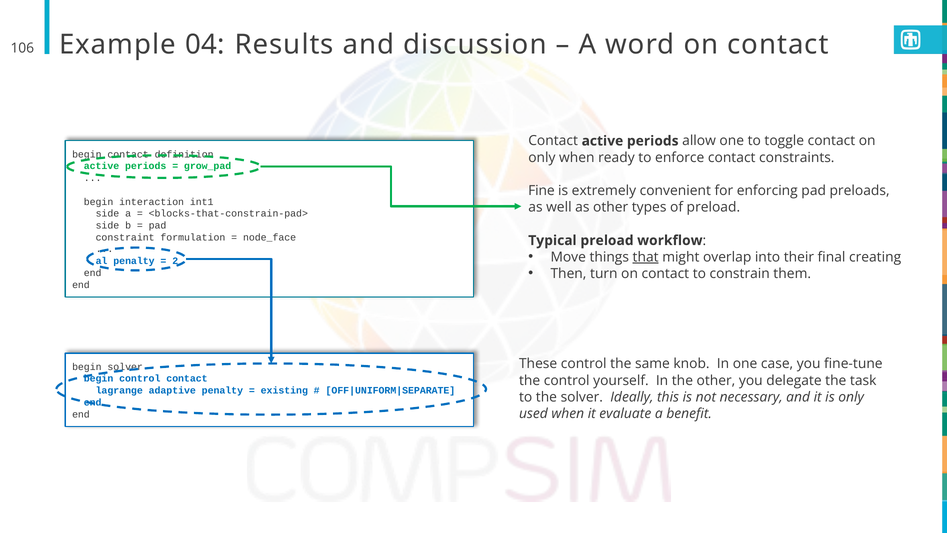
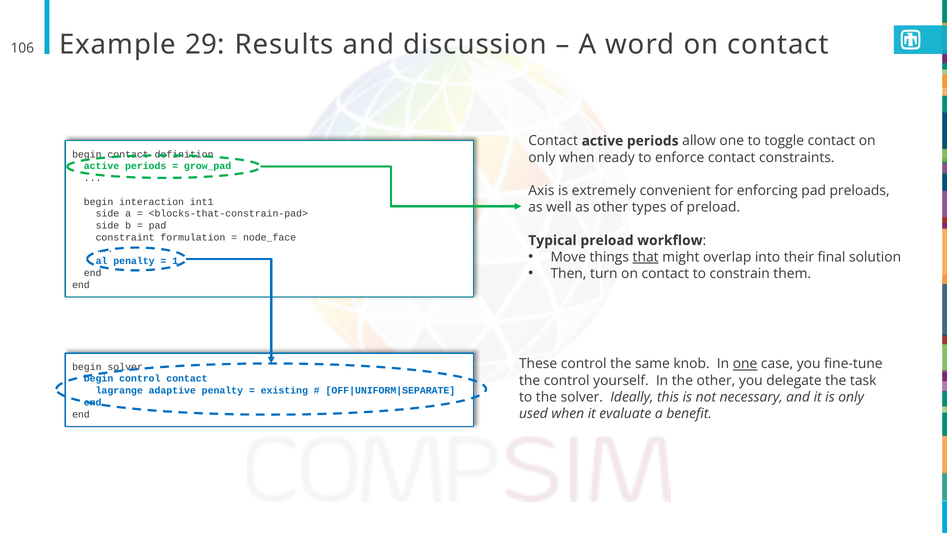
04: 04 -> 29 (205, 45)
Fine: Fine -> Axis (541, 191)
creating: creating -> solution (875, 257)
2: 2 -> 1 (175, 261)
one underline: none -> present (745, 364)
